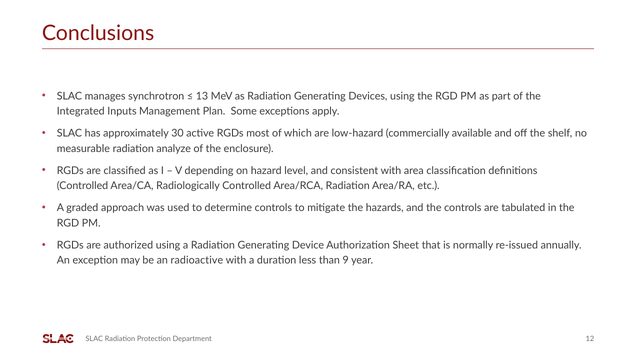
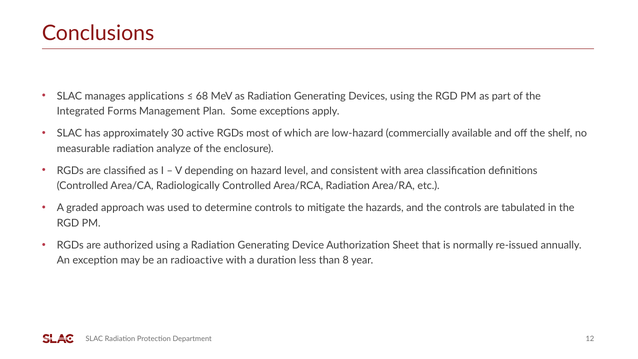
synchrotron: synchrotron -> applications (156, 96)
13: 13 -> 68 (202, 96)
Inputs: Inputs -> Forms (122, 111)
9: 9 -> 8 (346, 260)
